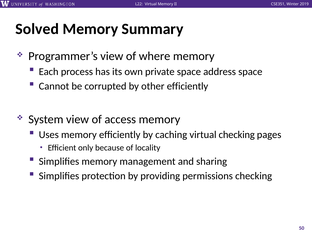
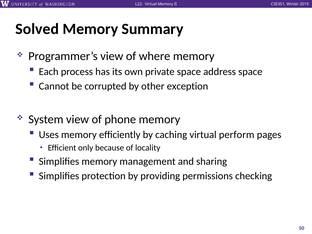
other efficiently: efficiently -> exception (187, 86)
access: access -> phone (120, 119)
virtual checking: checking -> perform (237, 135)
